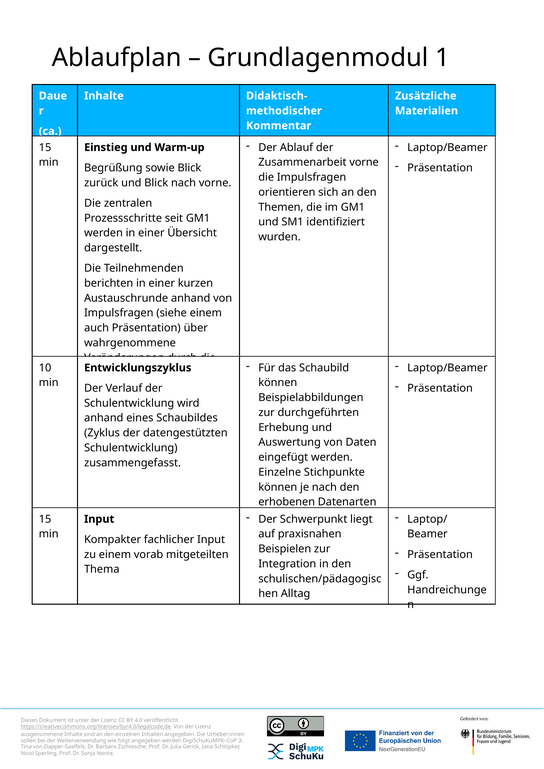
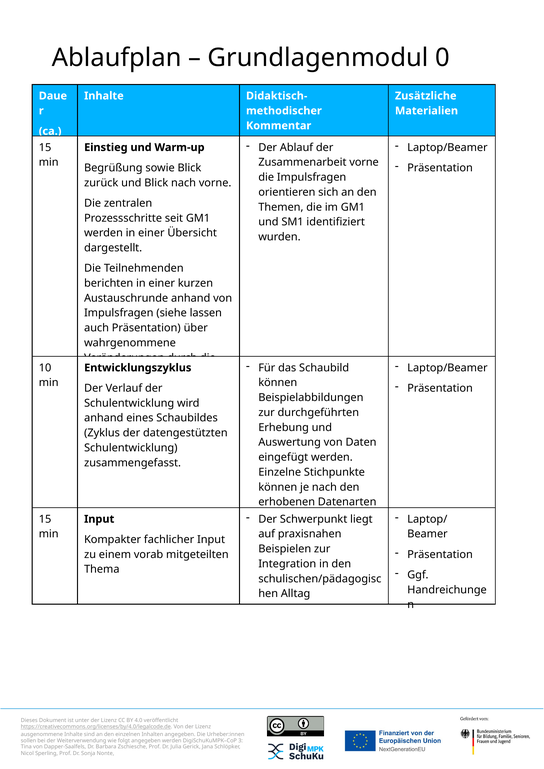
1: 1 -> 0 (442, 58)
siehe einem: einem -> lassen (206, 313)
